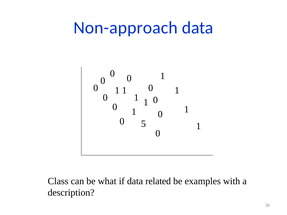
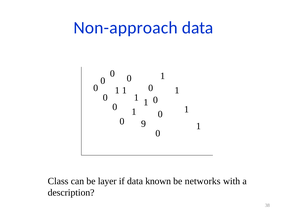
5: 5 -> 9 (143, 124)
what: what -> layer (107, 181)
related: related -> known (158, 181)
examples: examples -> networks (203, 181)
